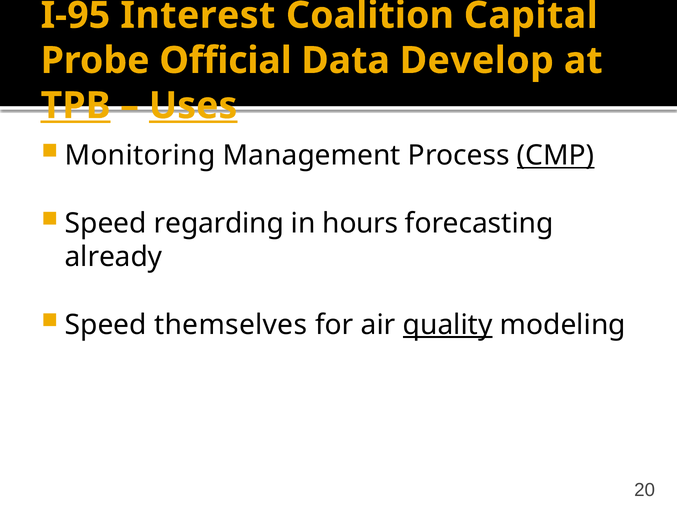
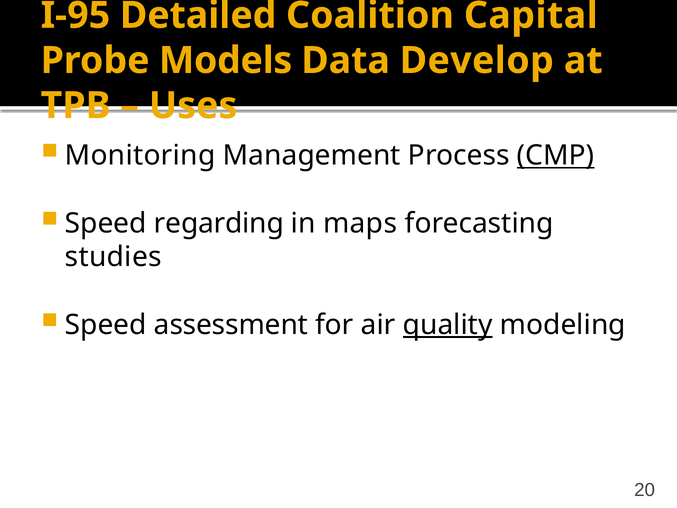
Interest: Interest -> Detailed (198, 15)
Official: Official -> Models (226, 61)
TPB underline: present -> none (76, 106)
Uses underline: present -> none (193, 106)
hours: hours -> maps (360, 223)
already: already -> studies (113, 257)
themselves: themselves -> assessment (231, 325)
